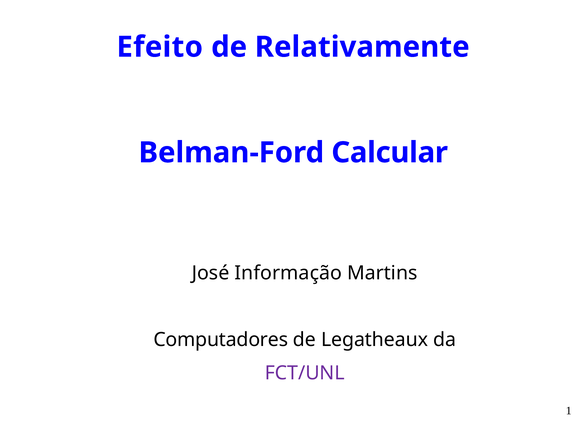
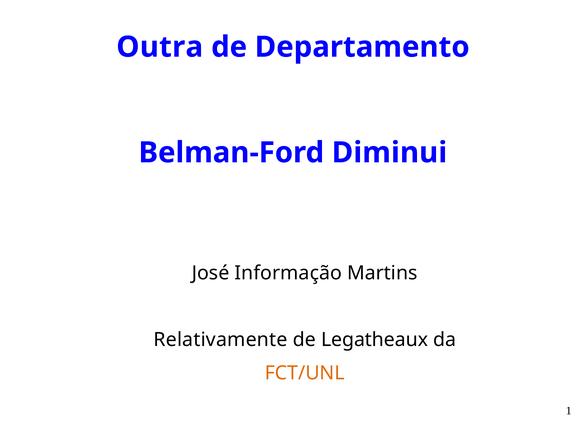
Efeito: Efeito -> Outra (160, 47)
Relativamente: Relativamente -> Departamento (362, 47)
Calcular: Calcular -> Diminui (389, 152)
Computadores: Computadores -> Relativamente (220, 339)
FCT/UNL colour: purple -> orange (305, 372)
